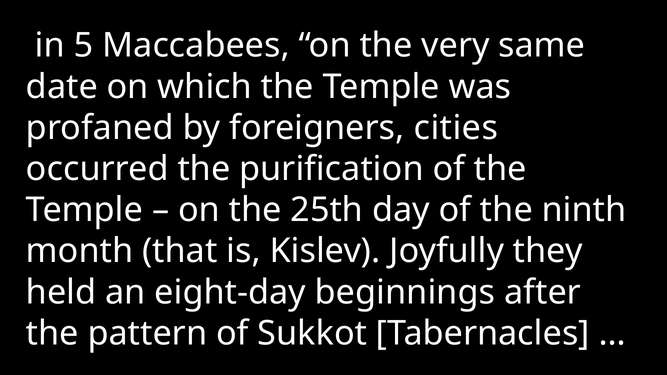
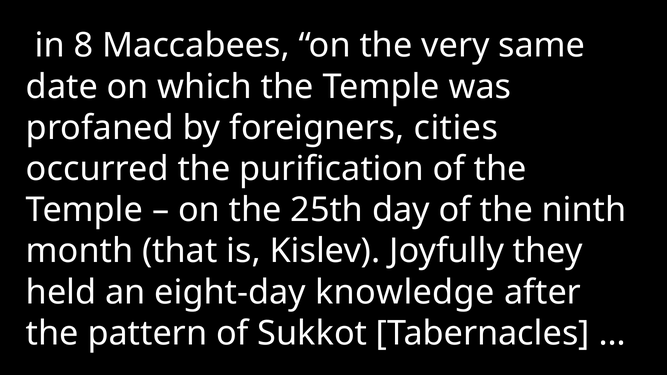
5: 5 -> 8 (83, 46)
beginnings: beginnings -> knowledge (405, 292)
